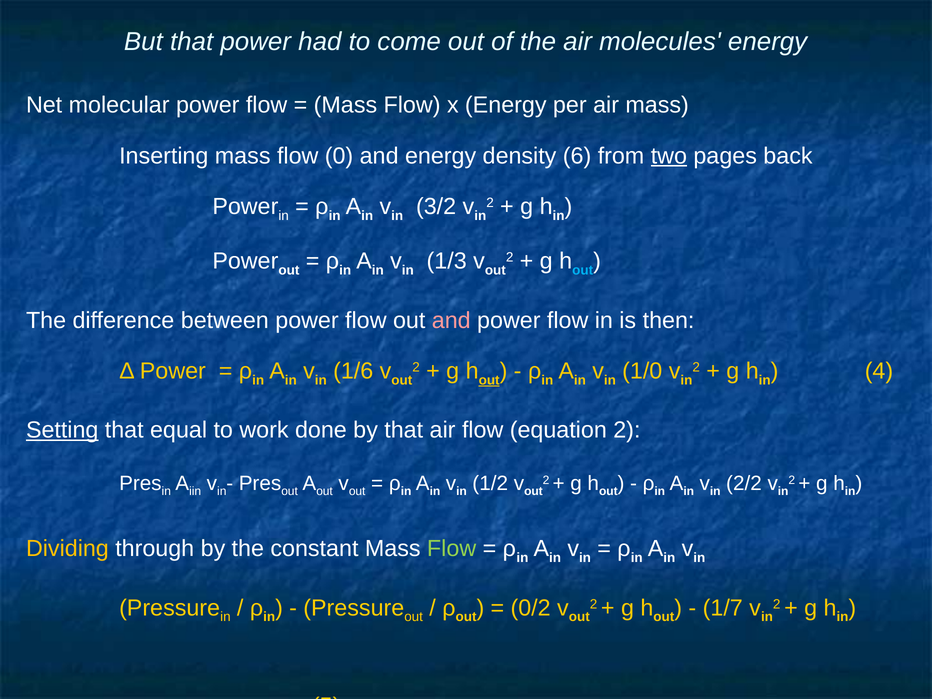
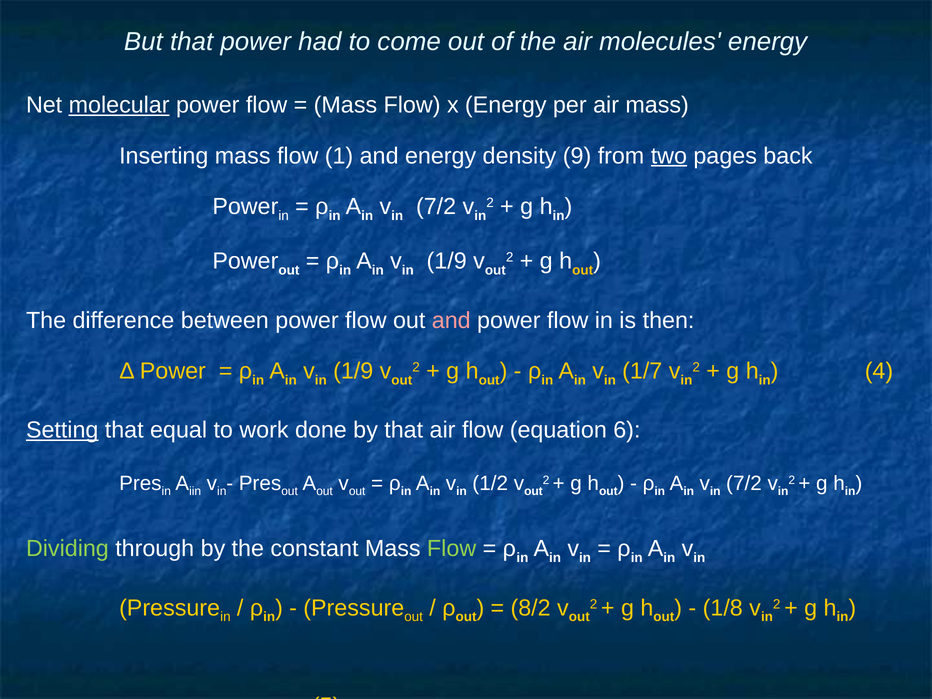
molecular underline: none -> present (119, 105)
0: 0 -> 1 (339, 156)
6: 6 -> 9 (577, 156)
3/2: 3/2 -> 7/2 (436, 207)
1/3: 1/3 -> 1/9 (447, 261)
out colour: light blue -> yellow (583, 270)
1/6: 1/6 -> 1/9 (353, 371)
out underline: present -> none (489, 380)
1/0: 1/0 -> 1/7 (642, 371)
equation 2: 2 -> 6 (627, 430)
2/2: 2/2 -> 7/2 (744, 483)
Dividing colour: yellow -> light green (67, 549)
0/2: 0/2 -> 8/2 (531, 608)
1/7: 1/7 -> 1/8 (723, 608)
